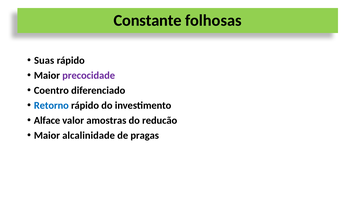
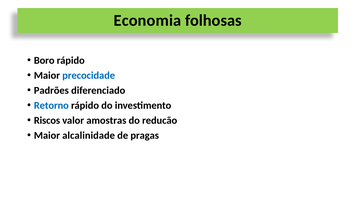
Constante: Constante -> Economia (147, 20)
Suas: Suas -> Boro (44, 60)
precocidade colour: purple -> blue (89, 75)
Coentro: Coentro -> Padrões (51, 90)
Alface: Alface -> Riscos (47, 120)
